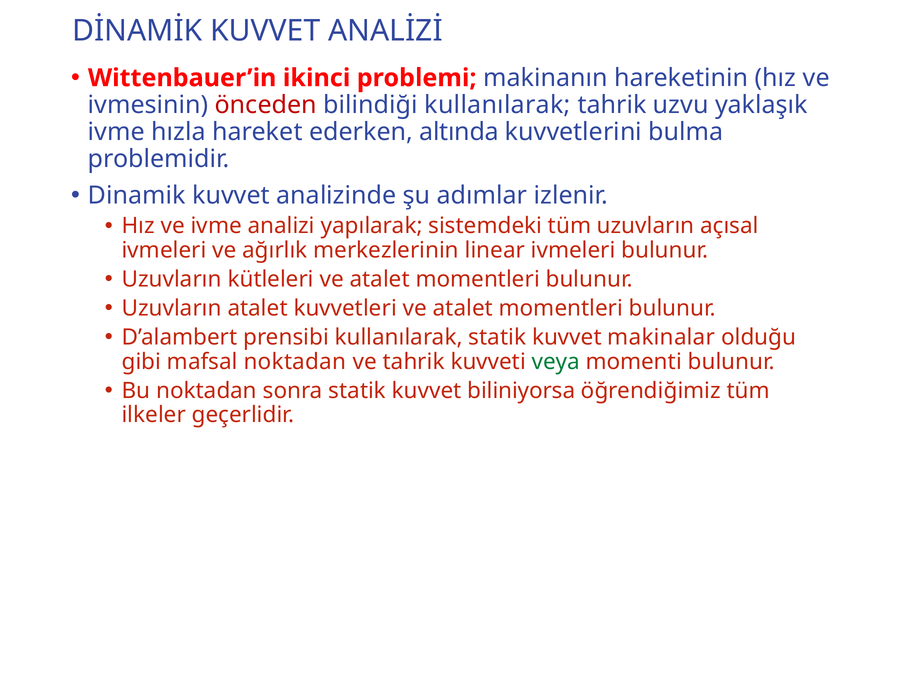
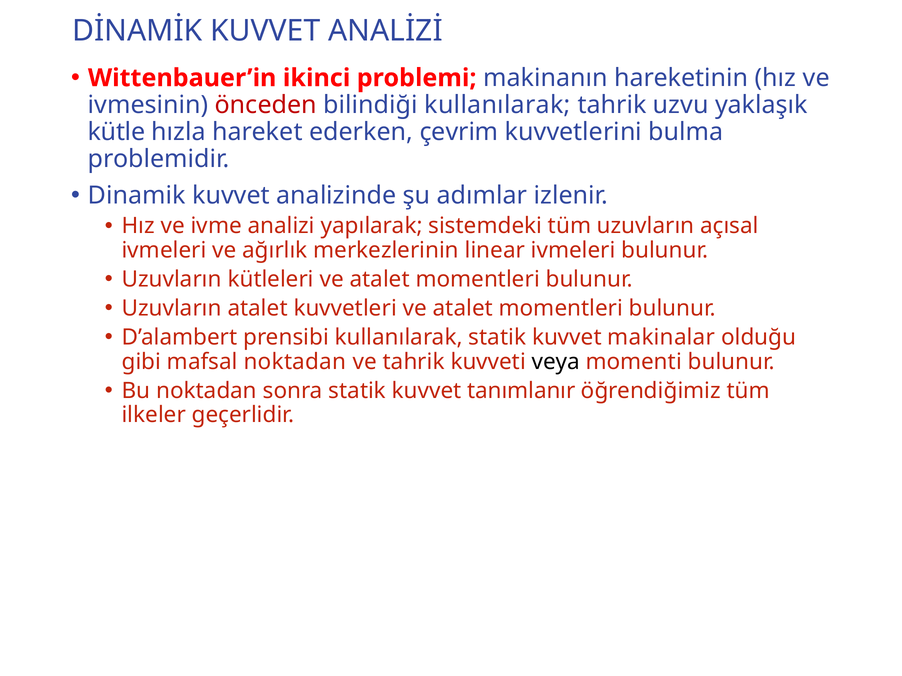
ivme: ivme -> kütle (117, 132)
altında: altında -> çevrim (459, 132)
veya colour: green -> black (556, 362)
biliniyorsa: biliniyorsa -> tanımlanır (521, 391)
